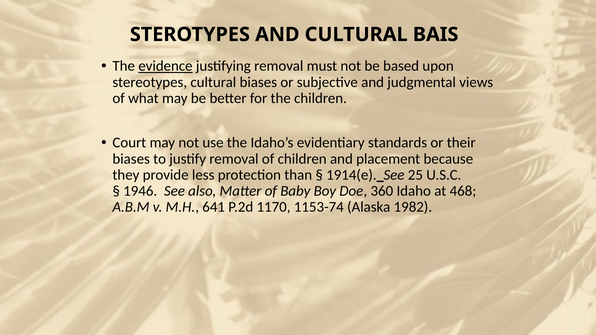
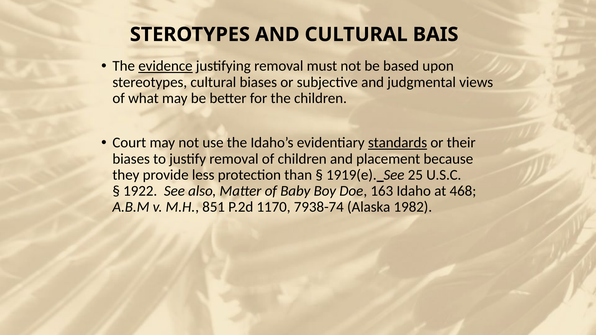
standards underline: none -> present (398, 143)
1914(e: 1914(e -> 1919(e (351, 175)
1946: 1946 -> 1922 (140, 191)
360: 360 -> 163 (382, 191)
641: 641 -> 851 (214, 207)
1153-74: 1153-74 -> 7938-74 (319, 207)
